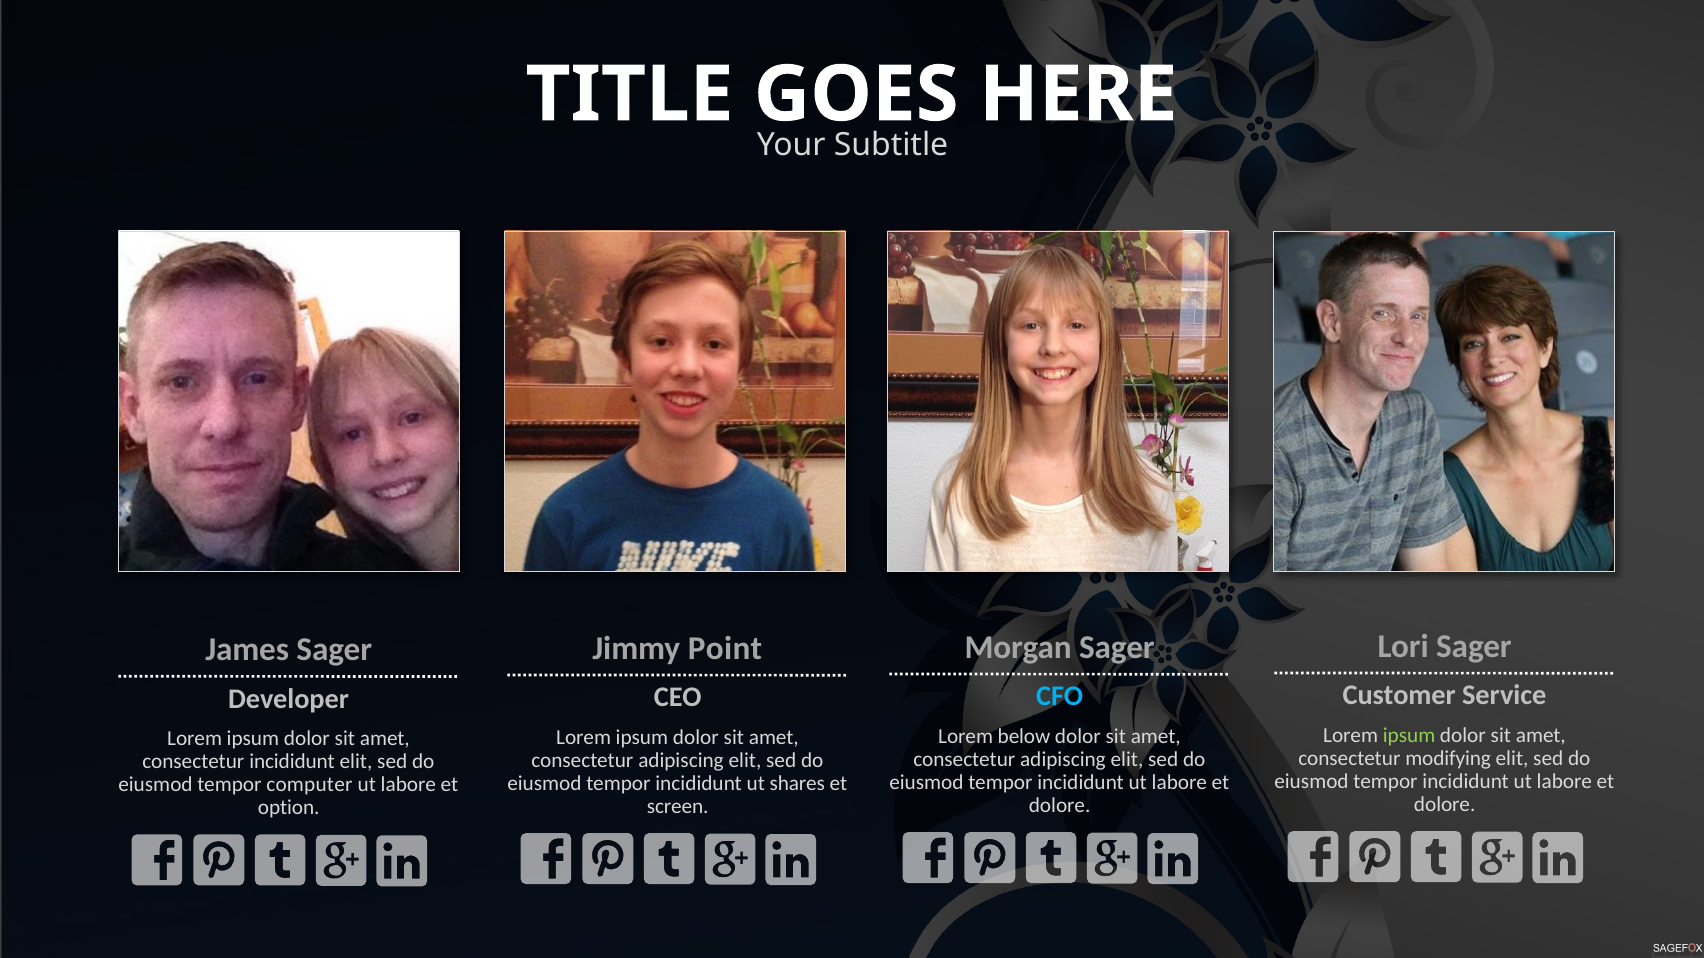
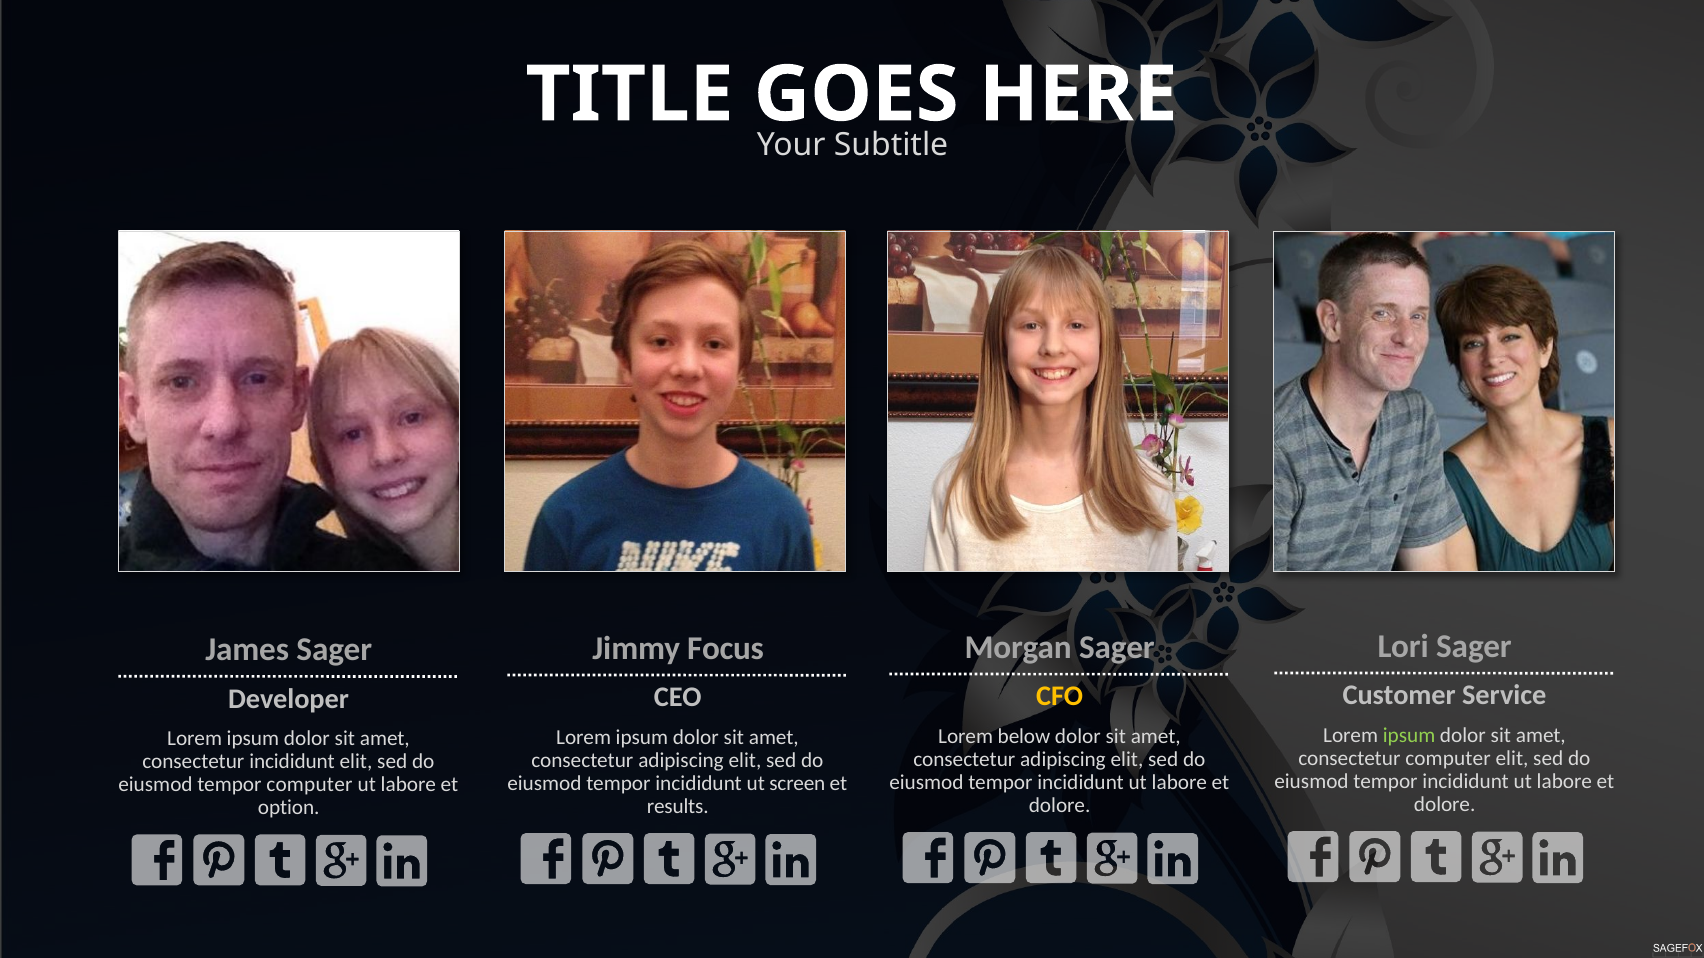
Point: Point -> Focus (725, 649)
CFO colour: light blue -> yellow (1060, 697)
consectetur modifying: modifying -> computer (1448, 759)
shares: shares -> screen (797, 784)
screen: screen -> results (678, 807)
